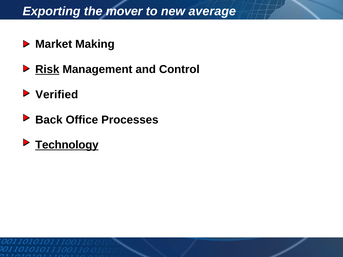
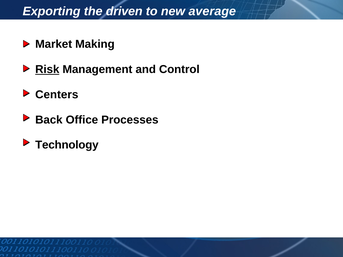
mover: mover -> driven (124, 11)
Verified: Verified -> Centers (57, 95)
Technology underline: present -> none (67, 145)
